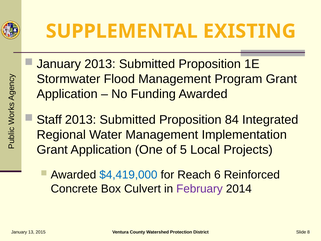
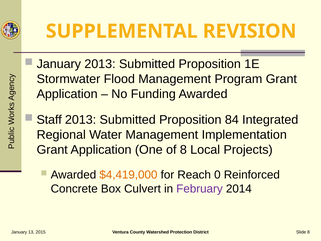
EXISTING: EXISTING -> REVISION (250, 31)
of 5: 5 -> 8 (183, 150)
$4,419,000 colour: blue -> orange (128, 175)
6: 6 -> 0 (217, 175)
